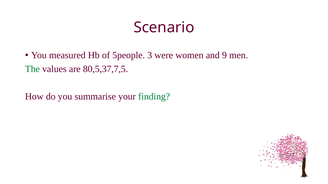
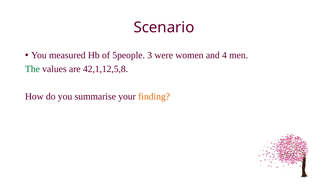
9: 9 -> 4 (224, 55)
80,5,37,7,5: 80,5,37,7,5 -> 42,1,12,5,8 (106, 69)
finding colour: green -> orange (154, 97)
